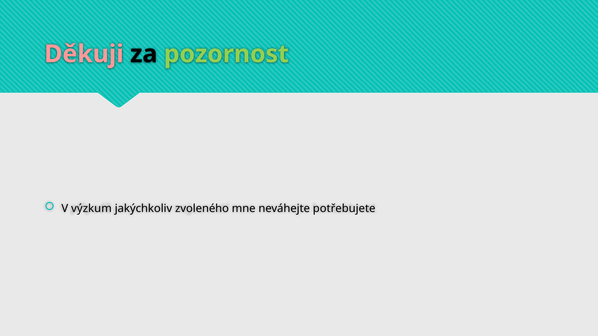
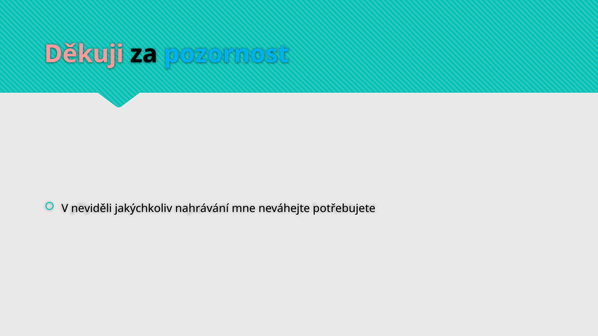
pozornost colour: light green -> light blue (226, 54)
výzkum: výzkum -> neviděli (92, 209)
zvoleného: zvoleného -> nahrávání (202, 209)
